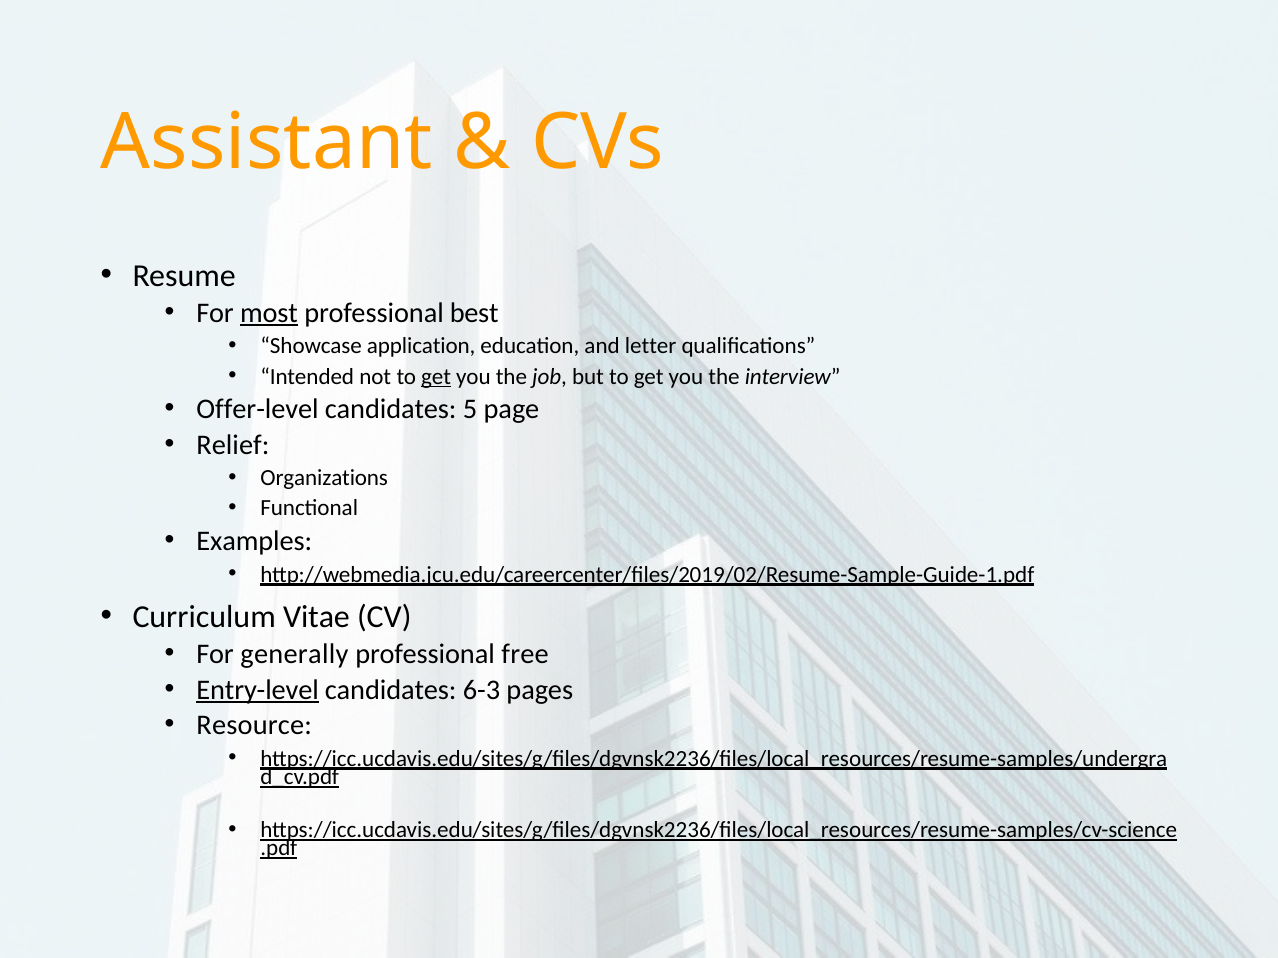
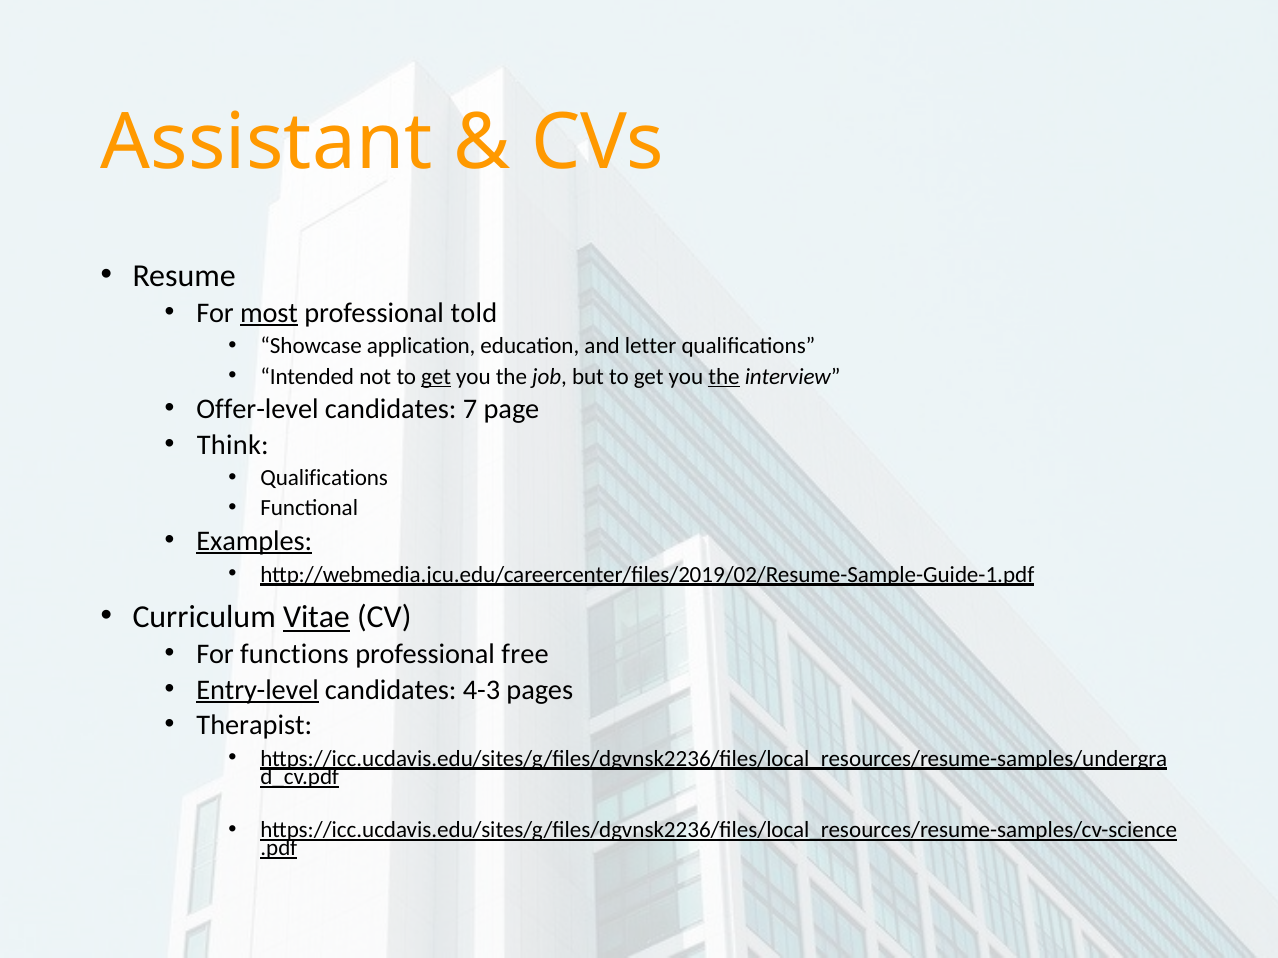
best: best -> told (474, 313)
the underline: none -> present (724, 377)
5: 5 -> 7 (470, 410)
Relief: Relief -> Think (233, 445)
Organizations: Organizations -> Qualifications (324, 478)
Examples underline: none -> present (254, 541)
Vitae underline: none -> present (316, 617)
generally: generally -> functions (294, 655)
6-3: 6-3 -> 4-3 (482, 690)
Resource: Resource -> Therapist (254, 726)
